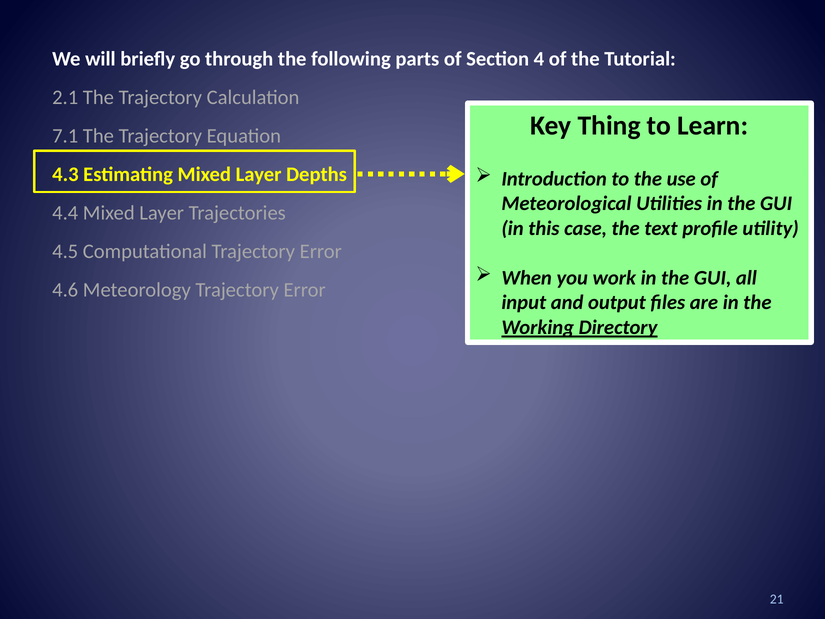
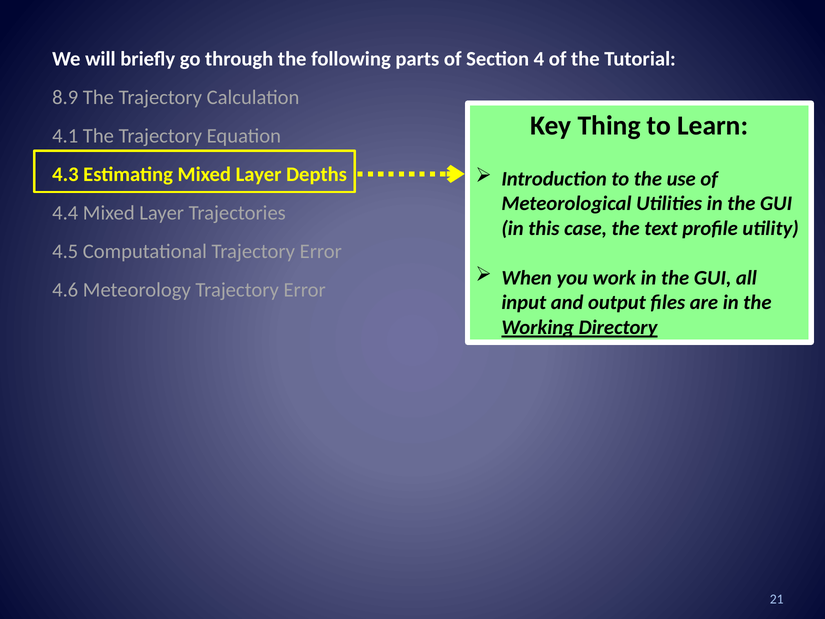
2.1: 2.1 -> 8.9 (65, 98)
7.1: 7.1 -> 4.1 (65, 136)
